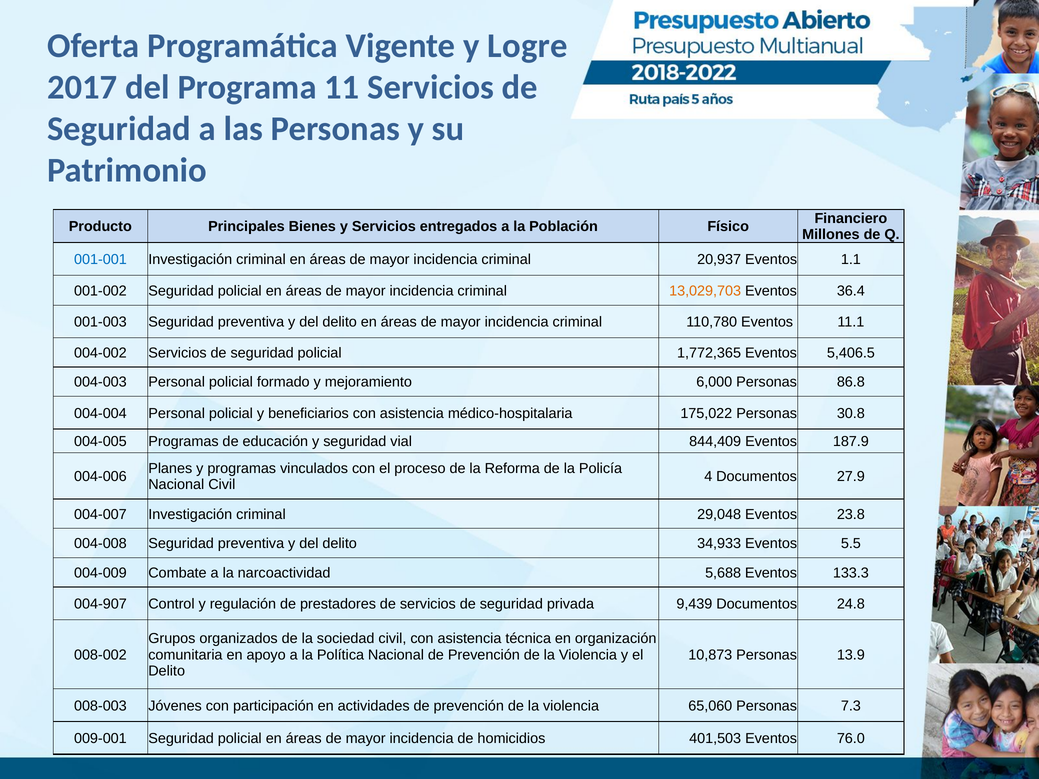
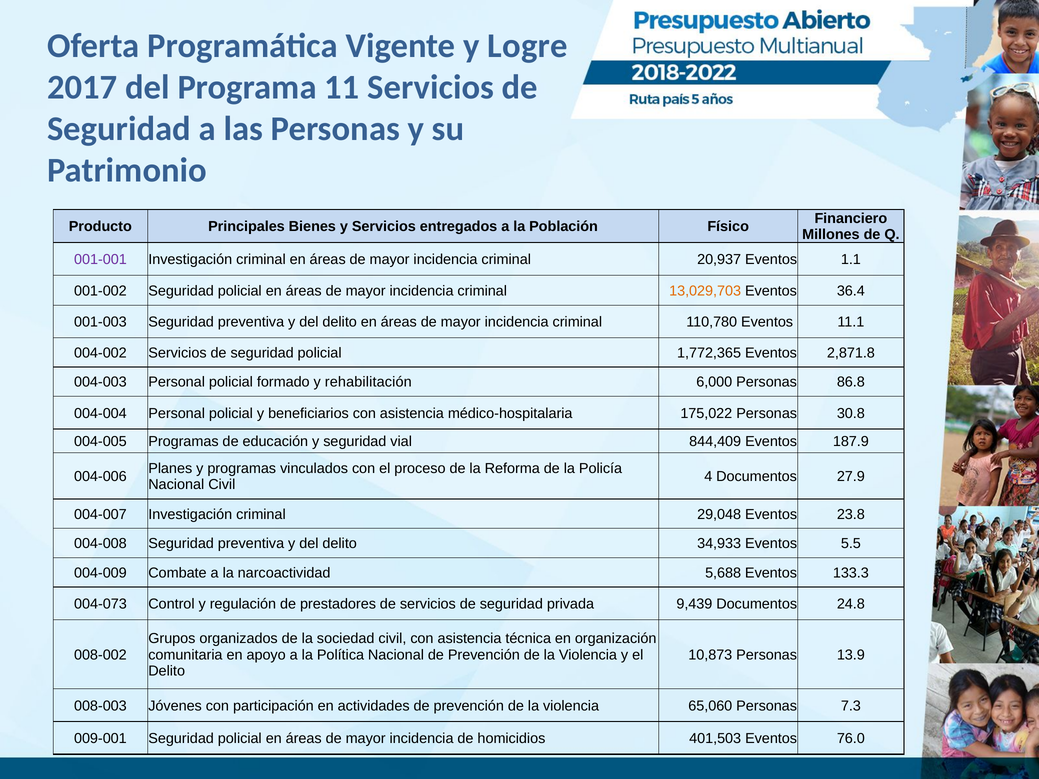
001-001 colour: blue -> purple (100, 260)
5,406.5: 5,406.5 -> 2,871.8 (851, 353)
mejoramiento: mejoramiento -> rehabilitación (368, 382)
004-907: 004-907 -> 004-073 (100, 604)
